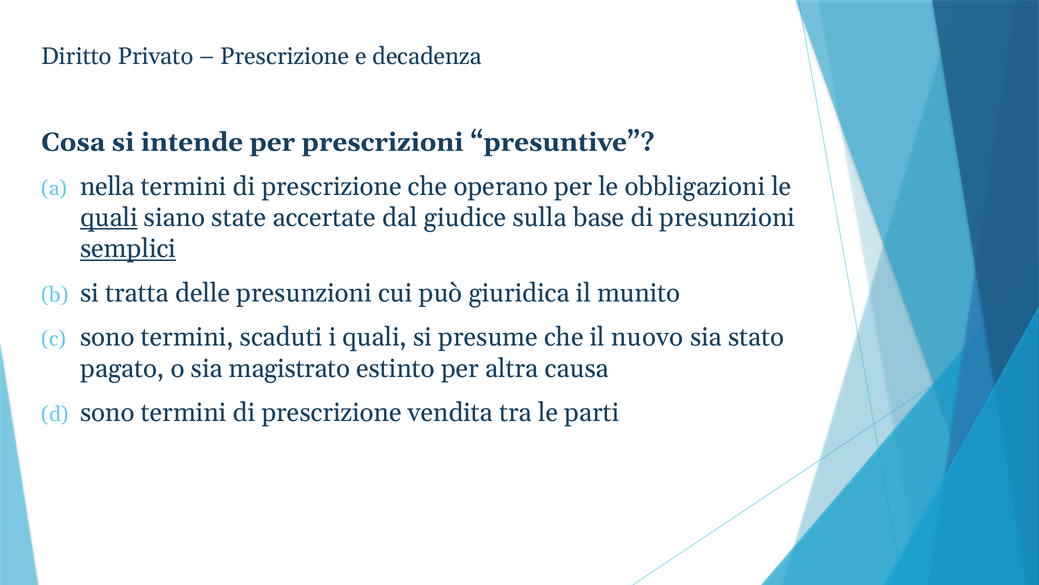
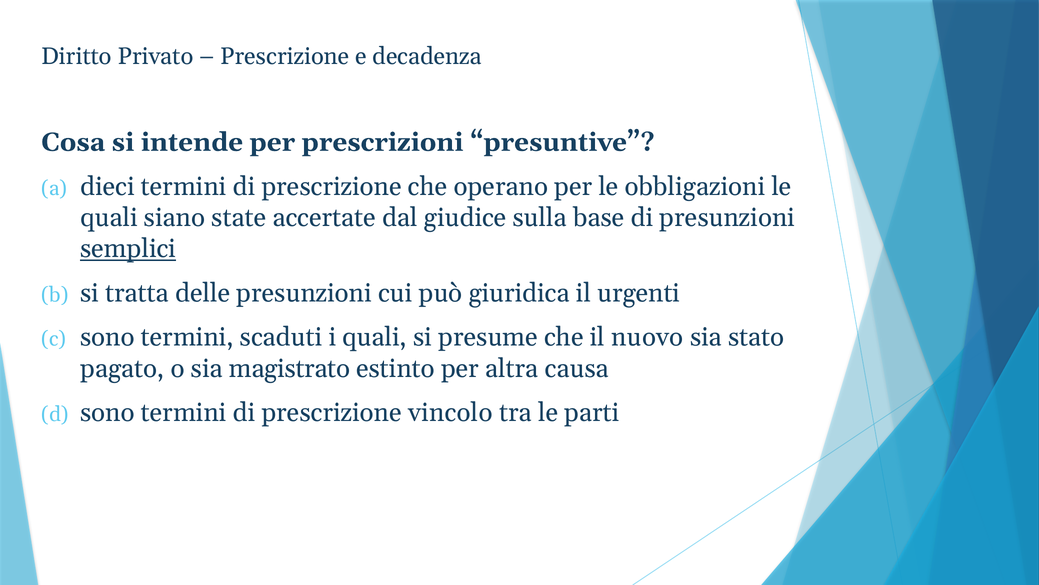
nella: nella -> dieci (107, 186)
quali underline: present -> none (109, 217)
munito: munito -> urgenti (639, 293)
vendita: vendita -> vincolo (450, 412)
